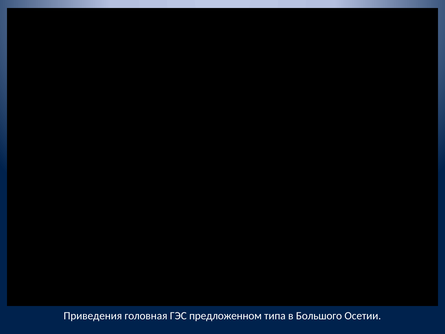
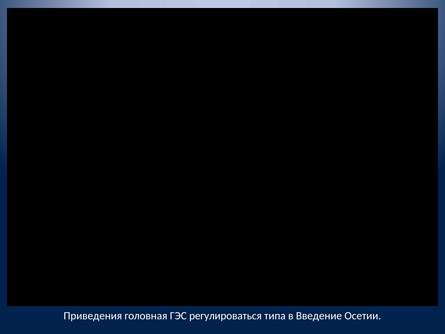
предложенном: предложенном -> регулироваться (226, 316)
Большого: Большого -> Введение (319, 316)
